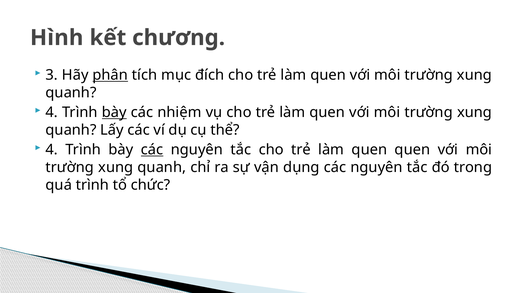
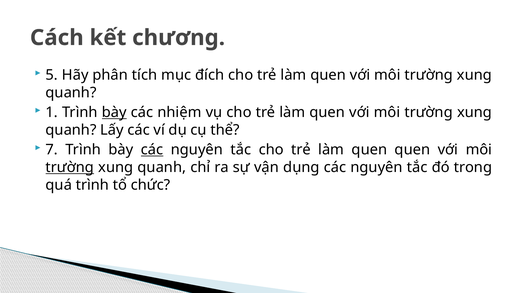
Hình: Hình -> Cách (57, 38)
3: 3 -> 5 (52, 75)
phân underline: present -> none (110, 75)
4: 4 -> 1 (52, 113)
4: 4 -> 7 (52, 150)
trường underline: none -> present (70, 168)
